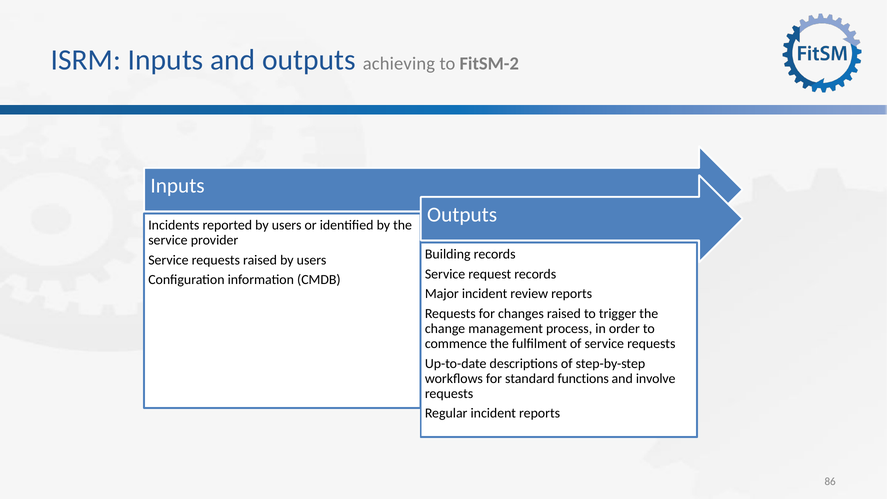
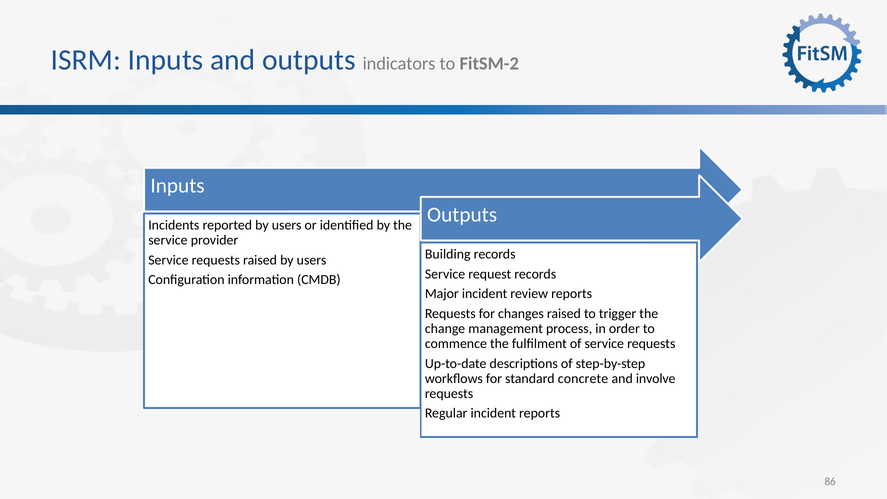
achieving: achieving -> indicators (399, 64)
functions: functions -> concrete (583, 378)
